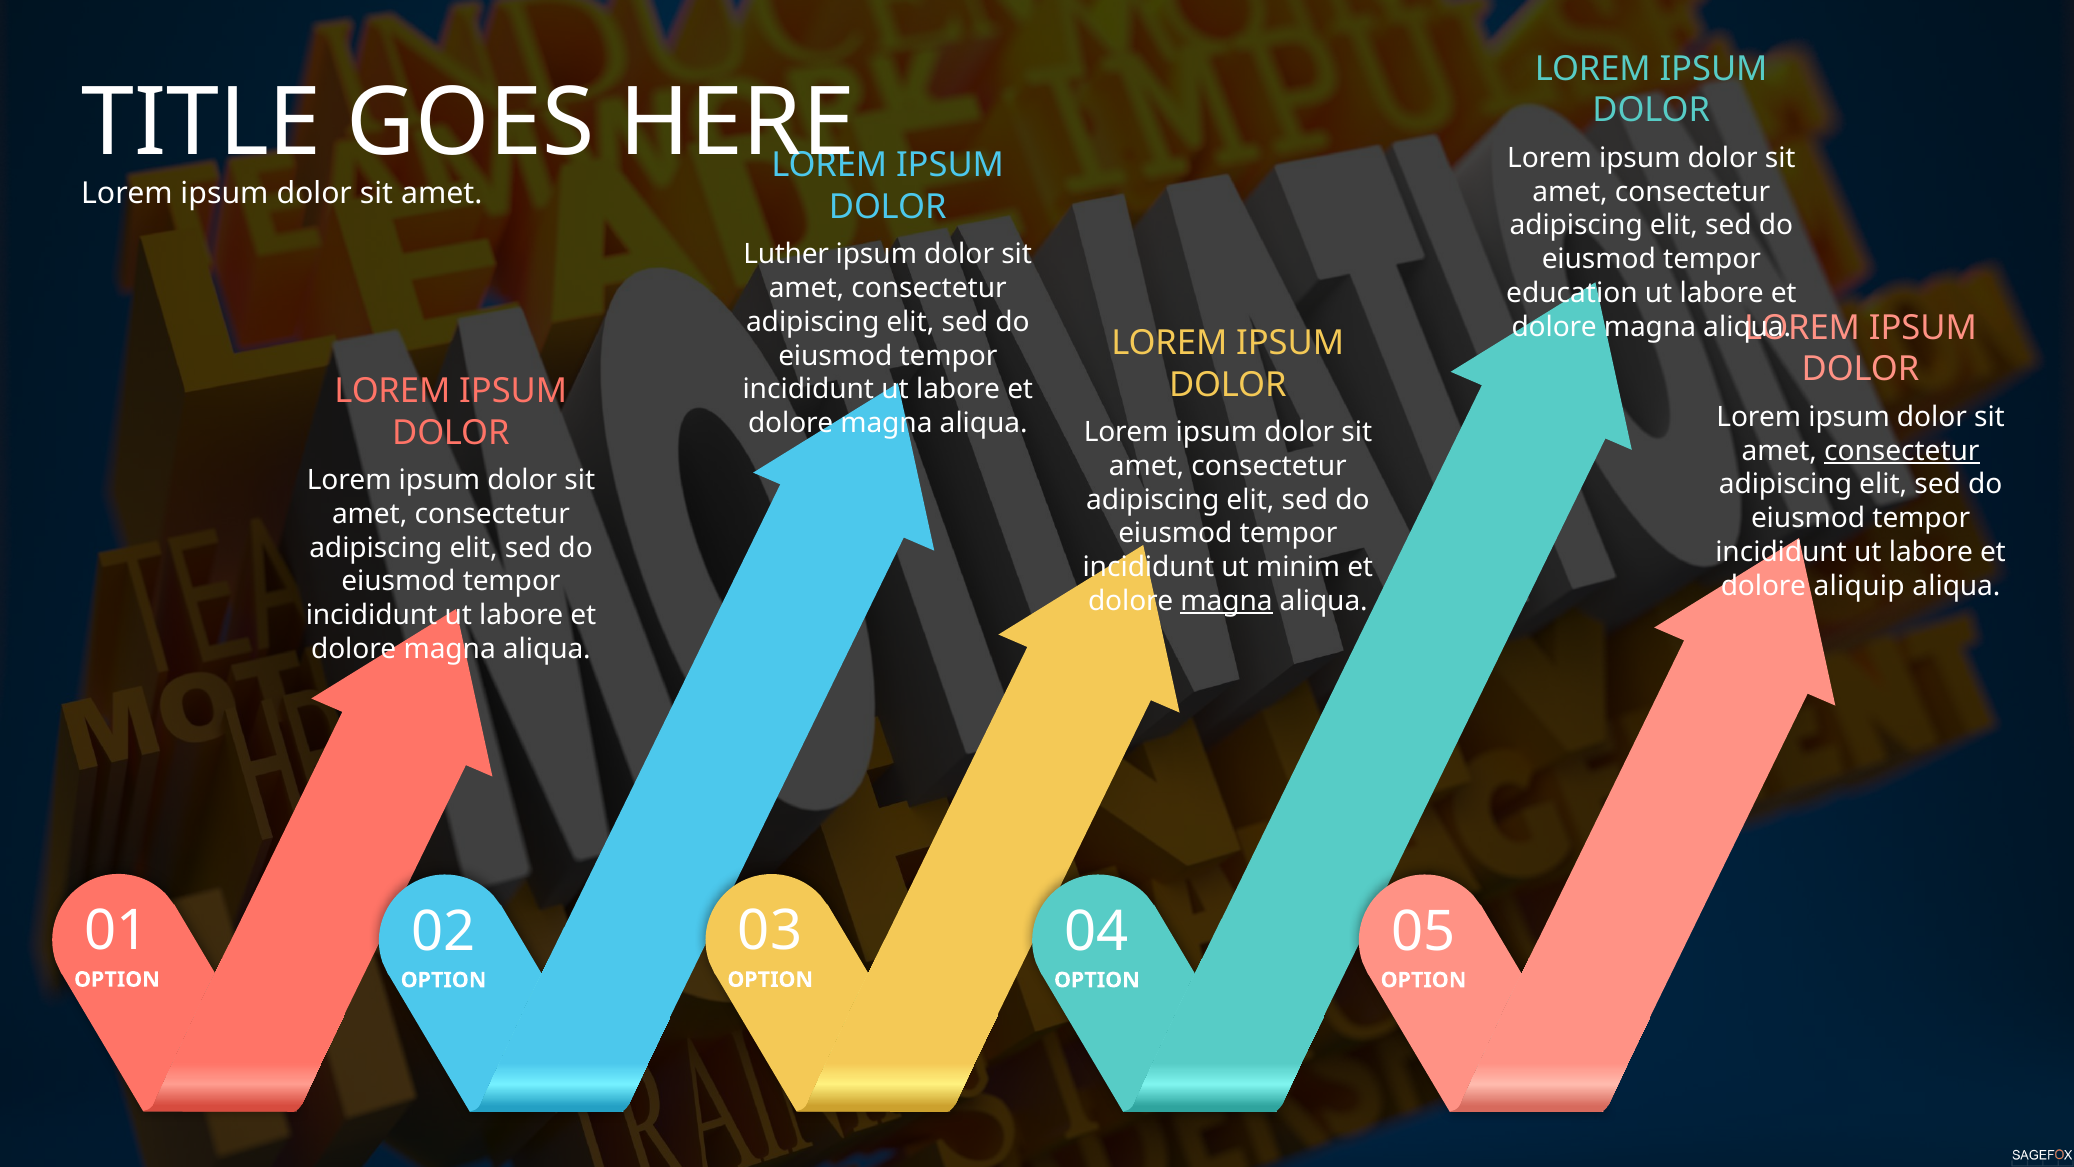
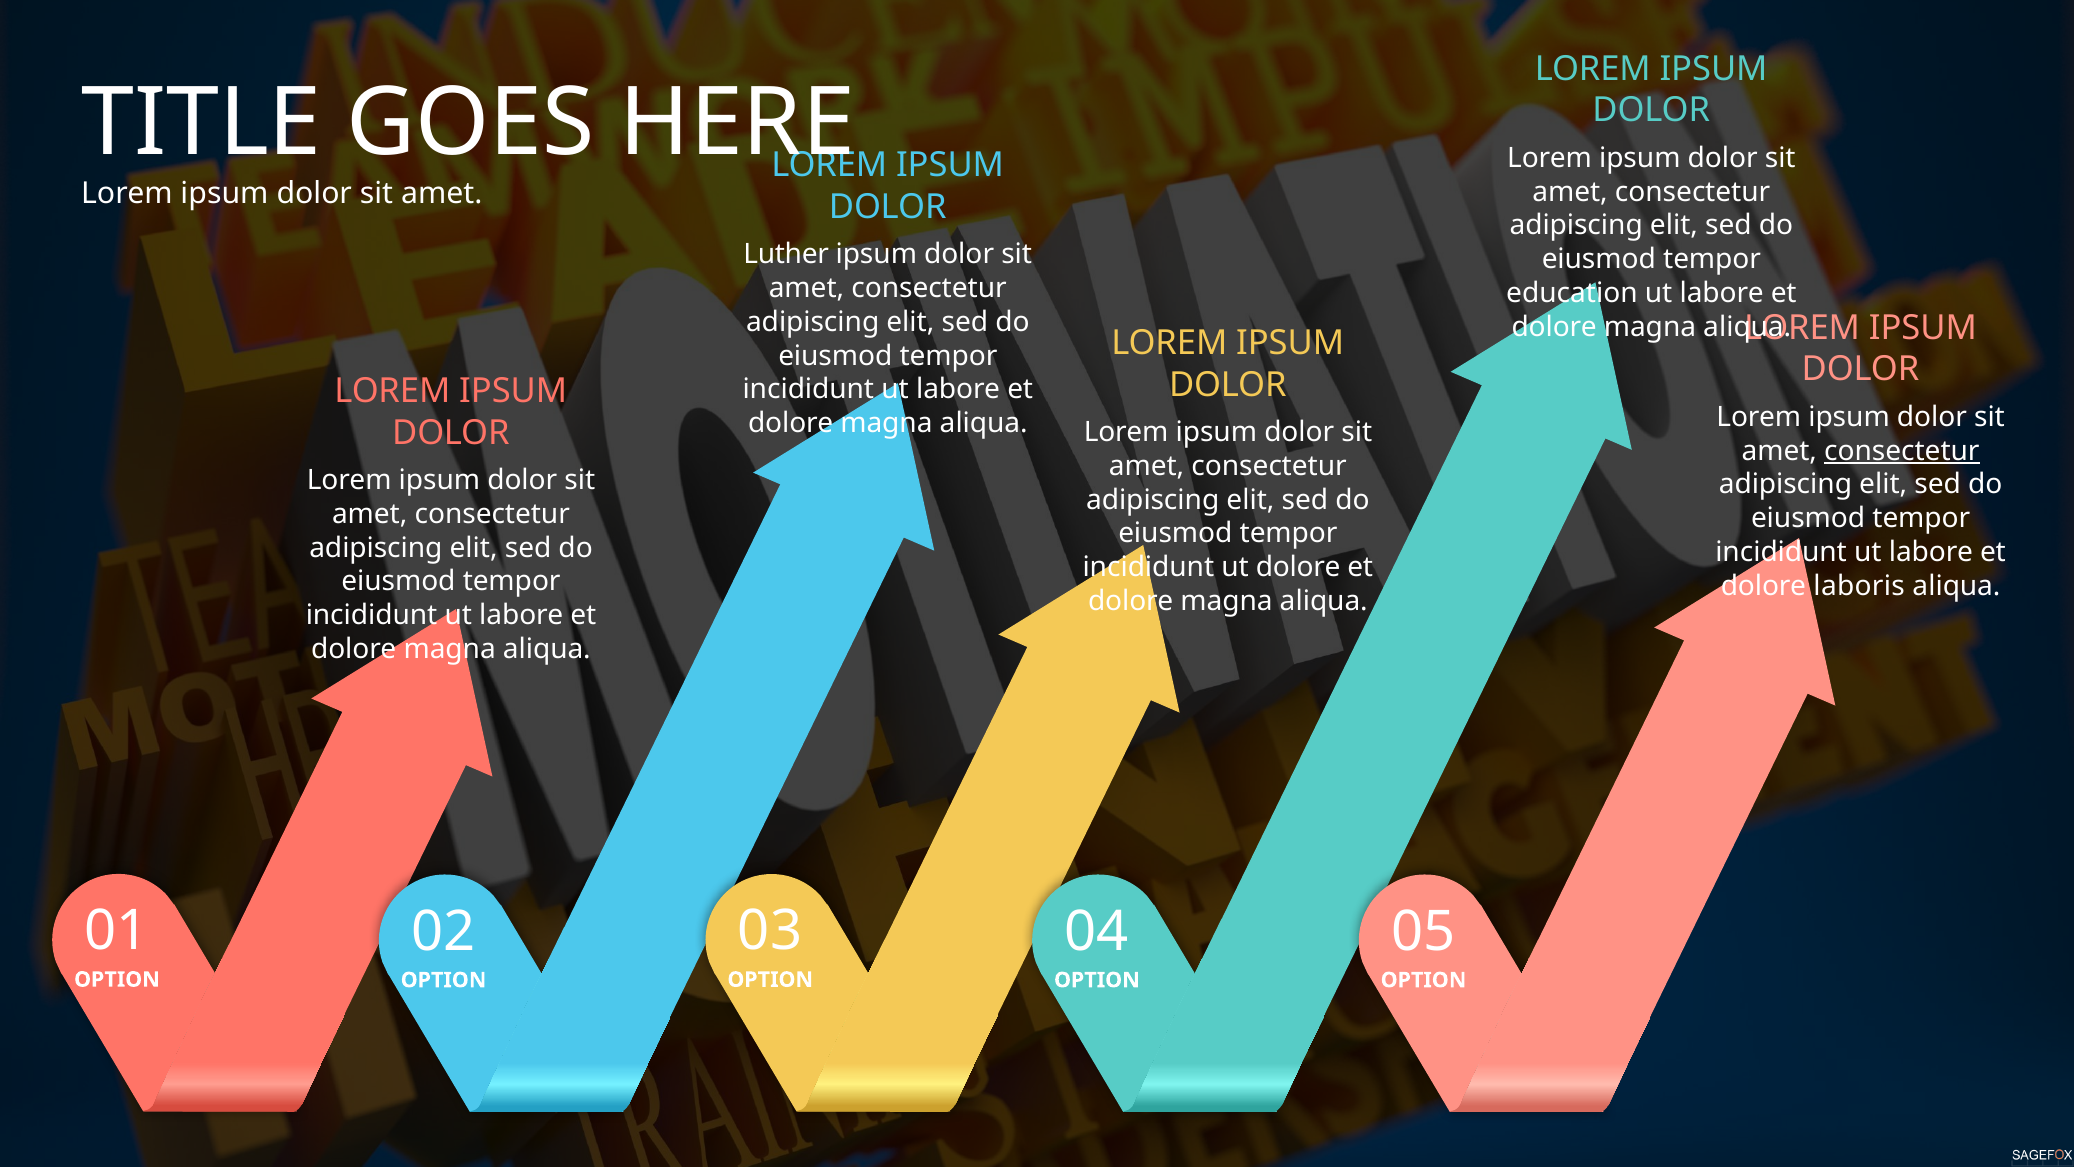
ut minim: minim -> dolore (1298, 567)
aliquip: aliquip -> laboris (1859, 586)
magna underline: present -> none (1227, 601)
